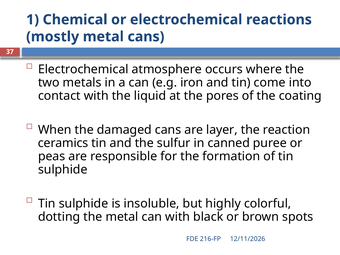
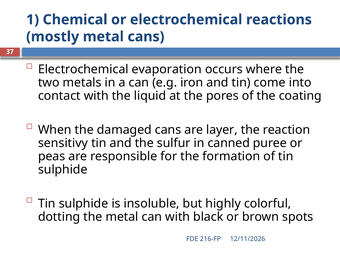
atmosphere: atmosphere -> evaporation (167, 69)
ceramics: ceramics -> sensitivy (63, 143)
